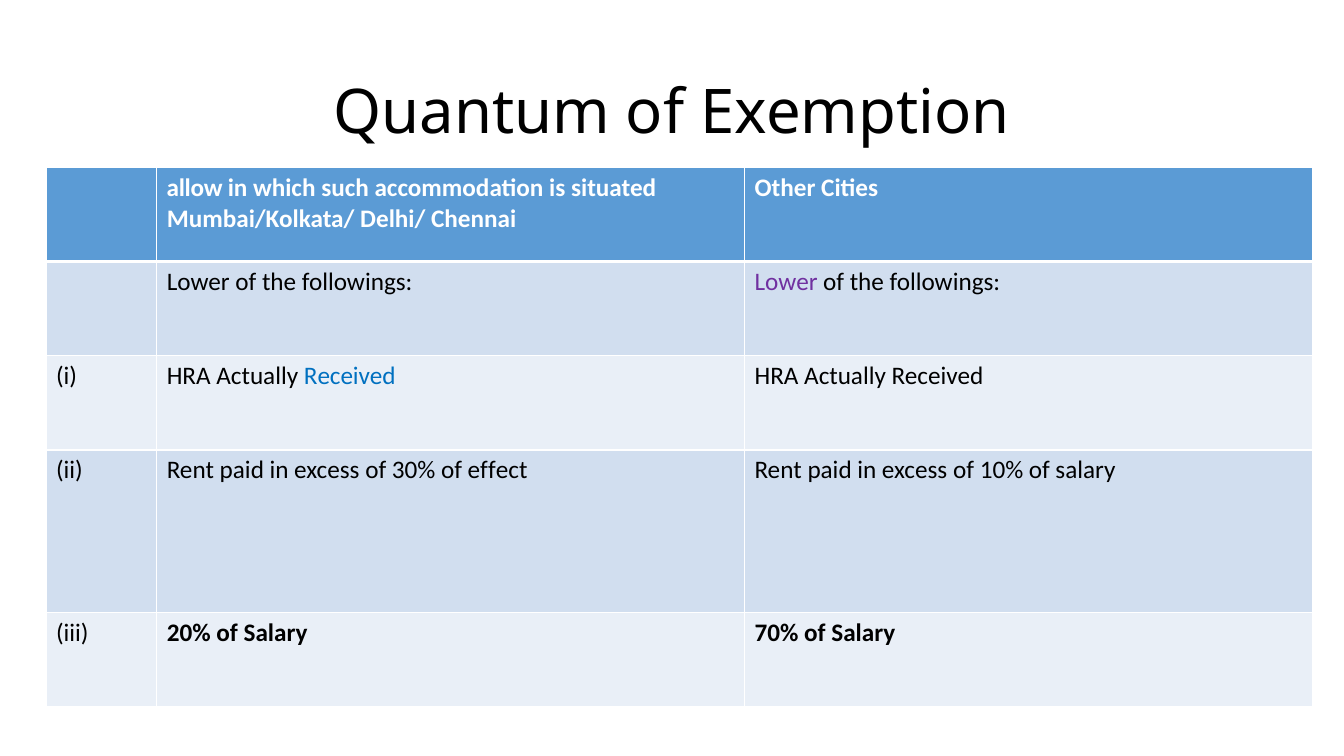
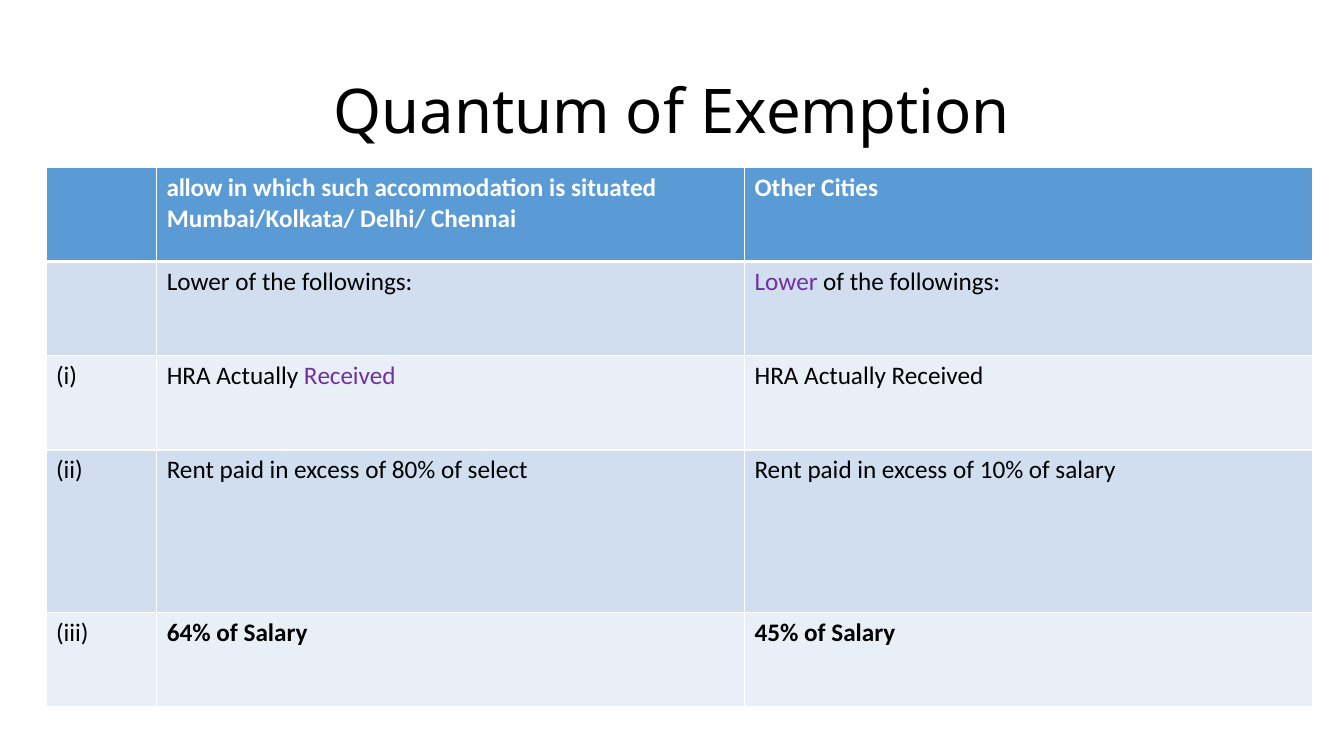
Received colour: blue -> purple (350, 377)
30%: 30% -> 80% (414, 471)
effect: effect -> select (498, 471)
20%: 20% -> 64% (189, 633)
70%: 70% -> 45% (777, 633)
